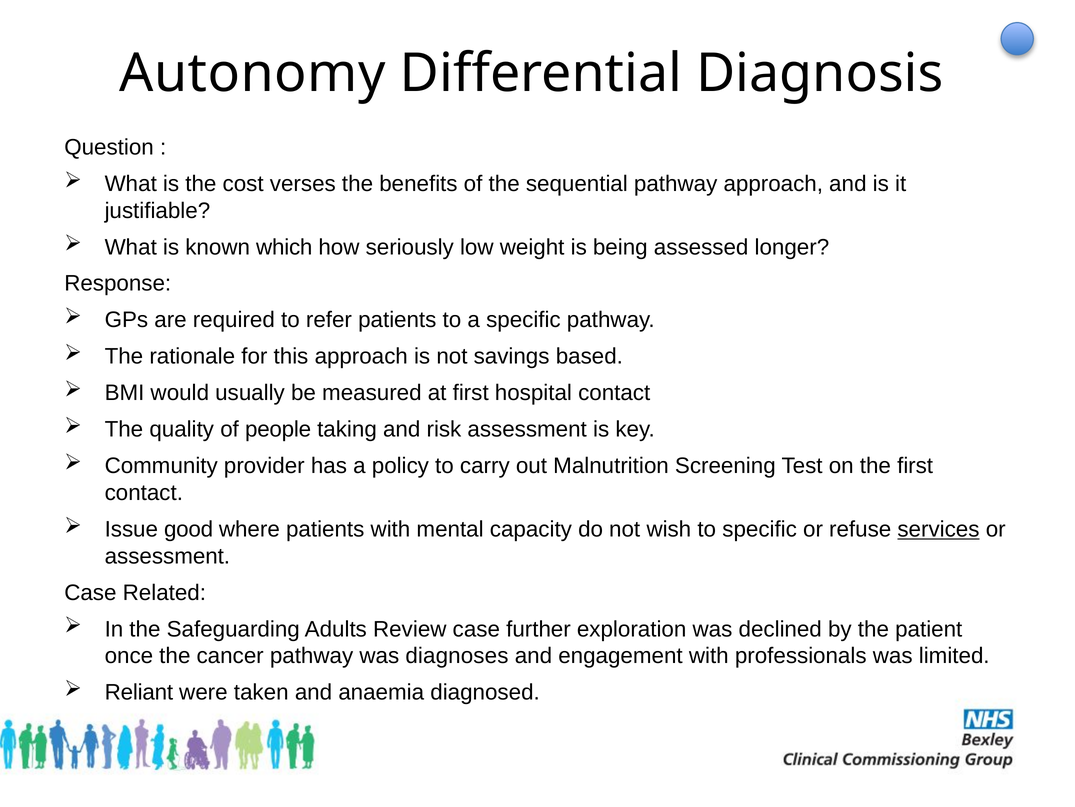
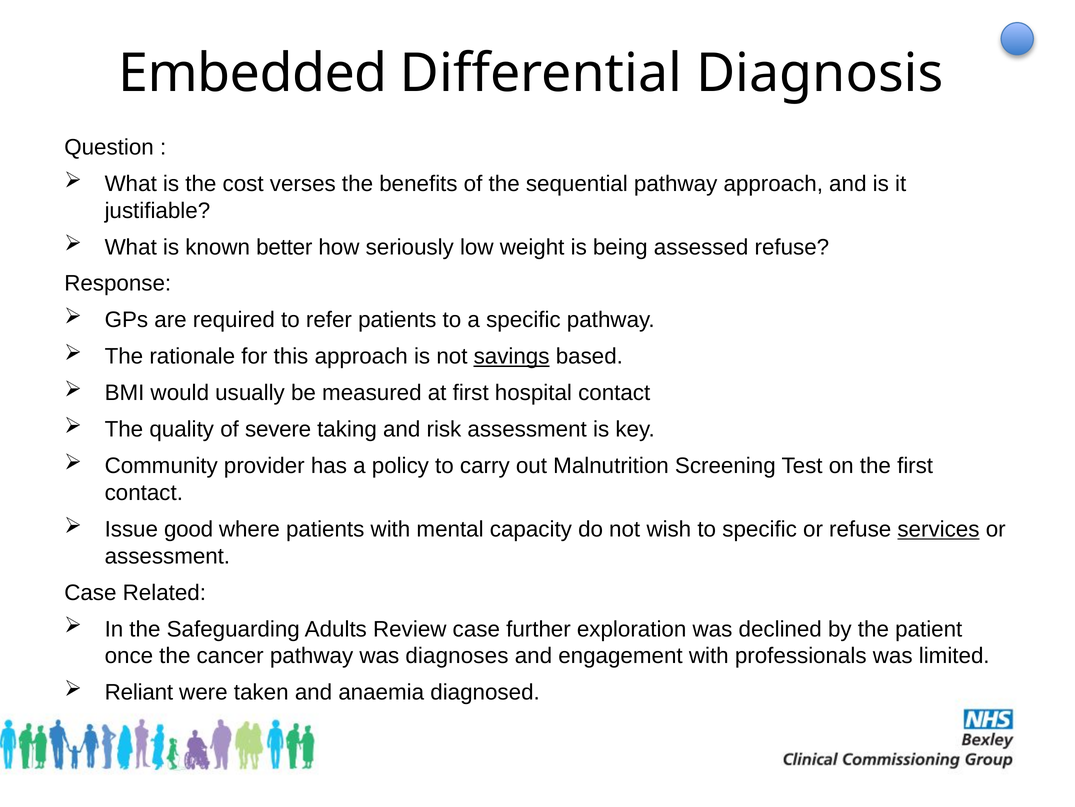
Autonomy: Autonomy -> Embedded (253, 74)
which: which -> better (284, 247)
assessed longer: longer -> refuse (792, 247)
savings underline: none -> present (512, 356)
people: people -> severe (278, 429)
